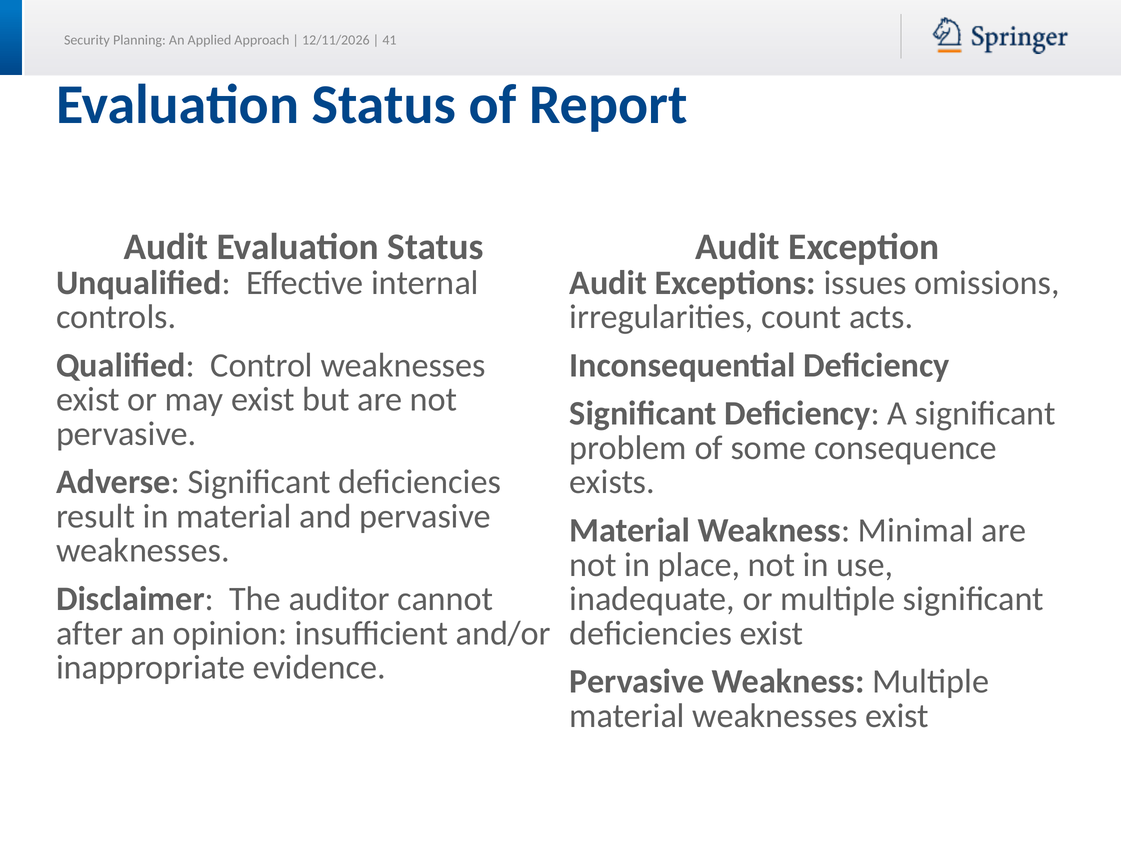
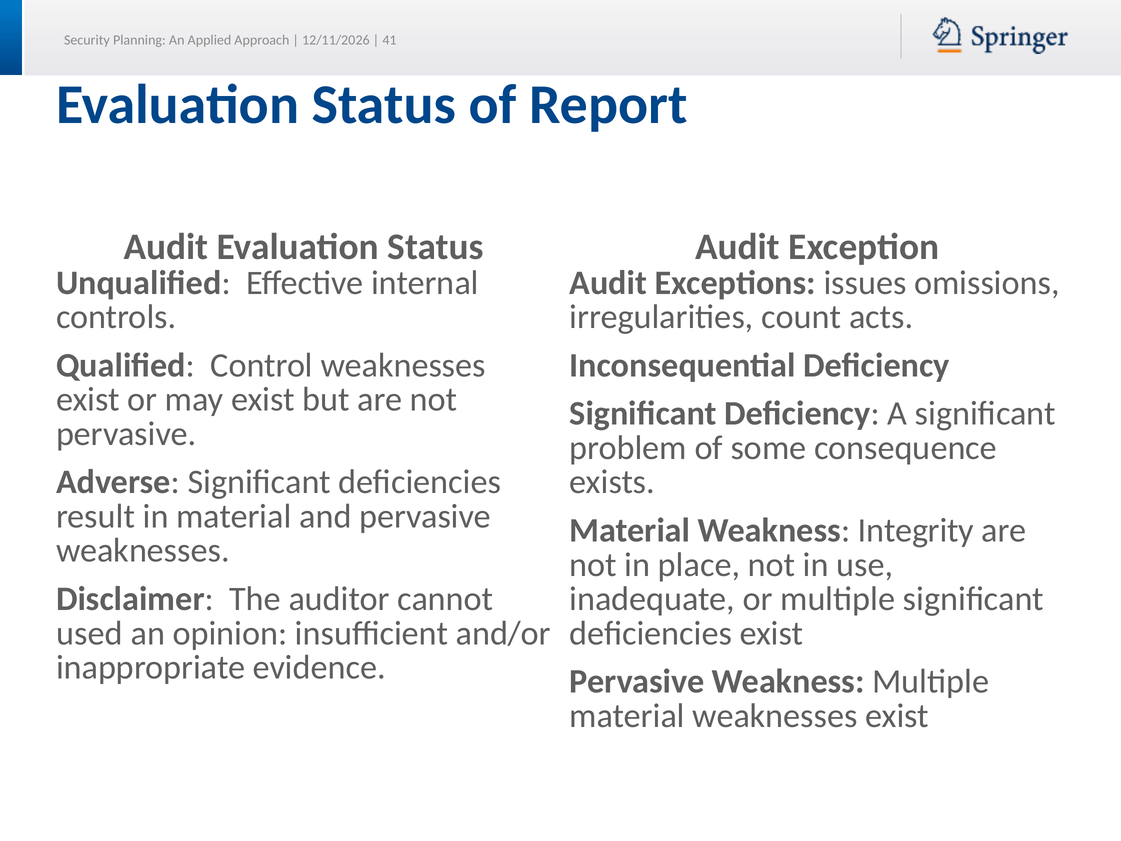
Minimal: Minimal -> Integrity (916, 530)
after: after -> used (89, 633)
